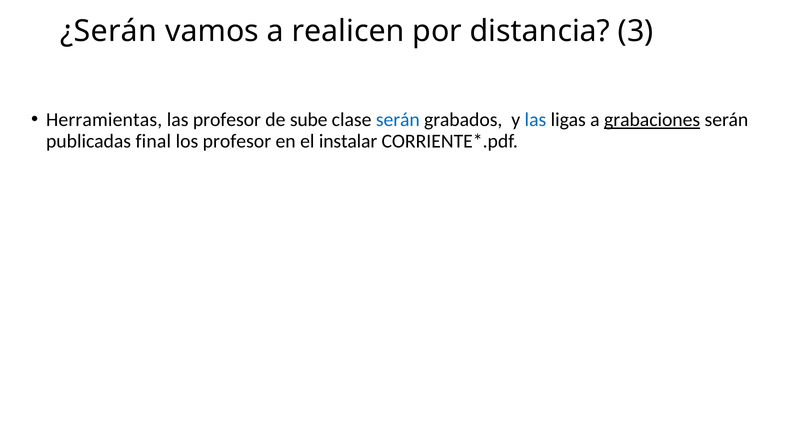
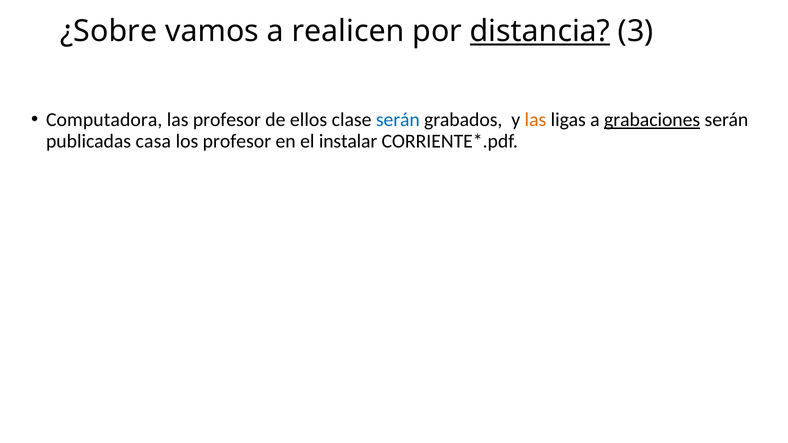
¿Serán: ¿Serán -> ¿Sobre (109, 31)
distancia underline: none -> present (540, 31)
Herramientas: Herramientas -> Computadora (104, 120)
sube: sube -> ellos (309, 120)
las colour: blue -> orange (535, 120)
final: final -> casa (153, 141)
